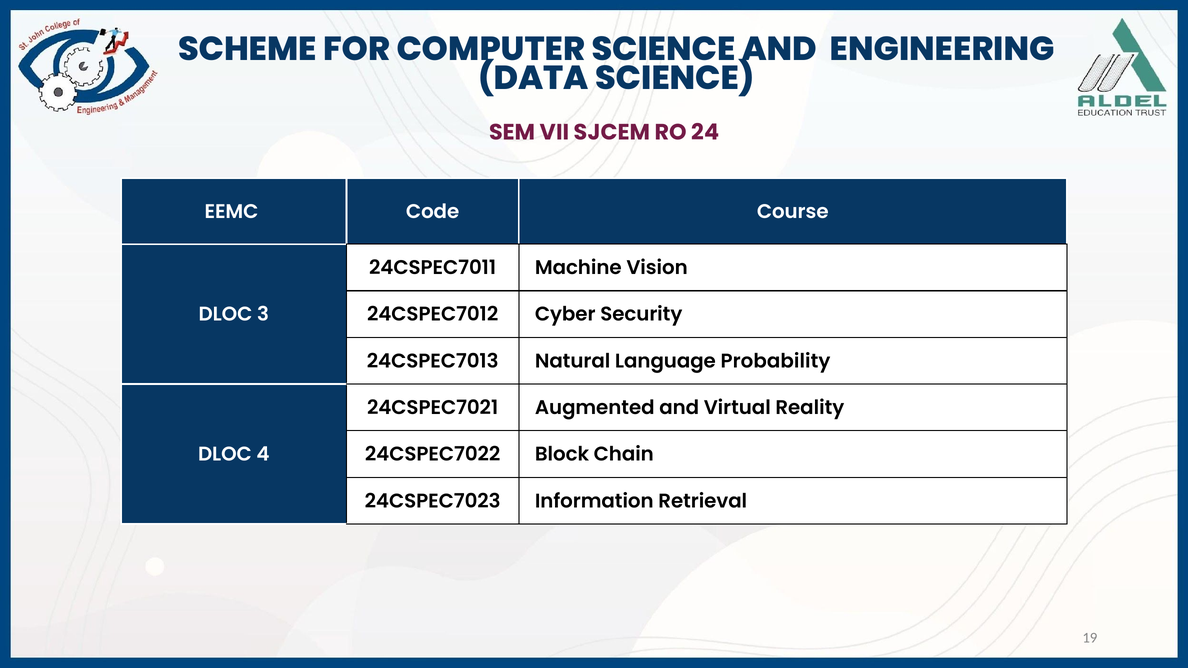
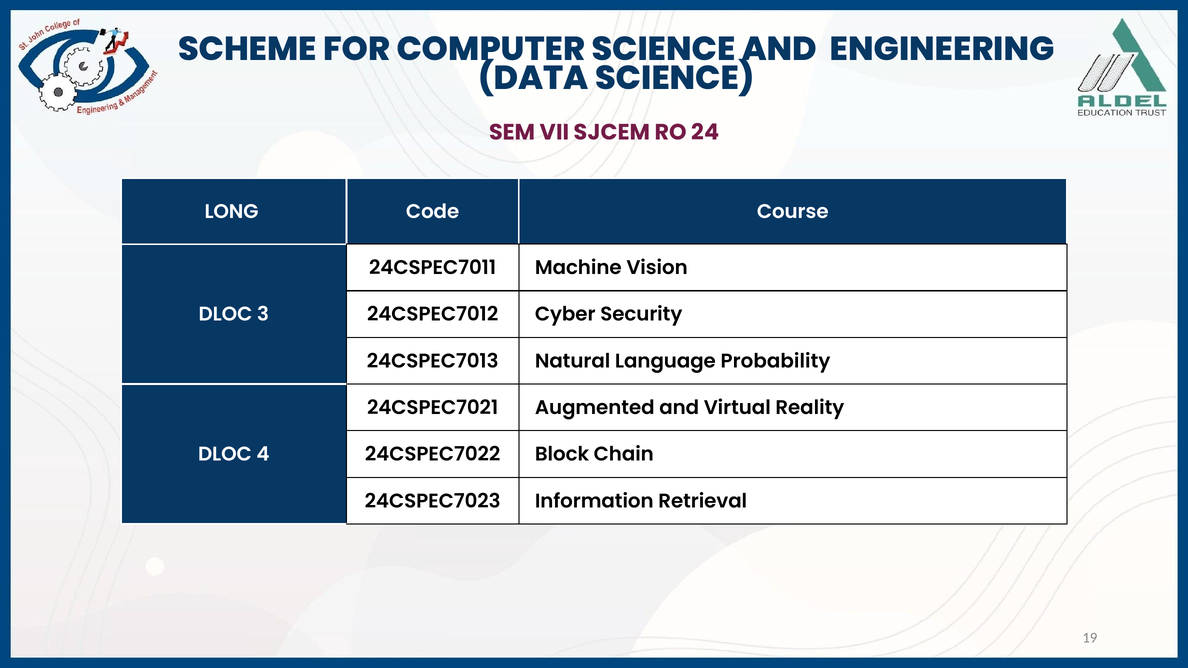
EEMC: EEMC -> LONG (231, 212)
